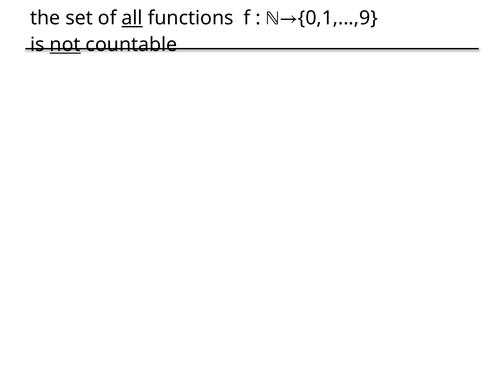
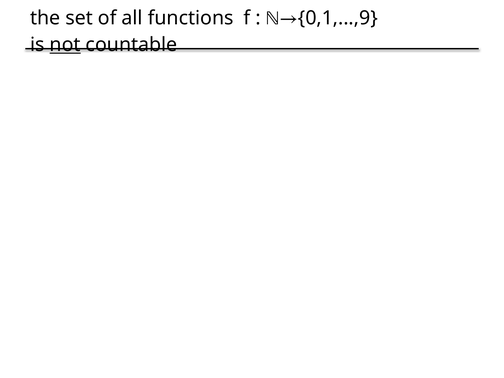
all underline: present -> none (132, 18)
